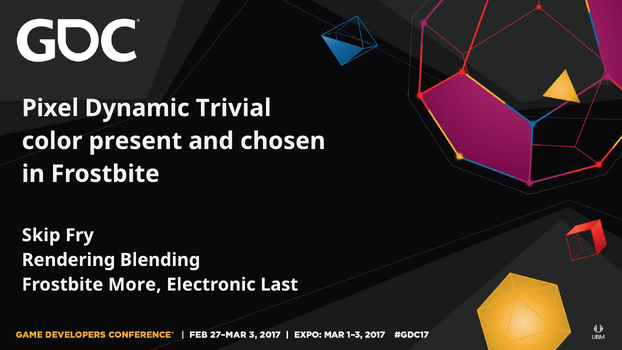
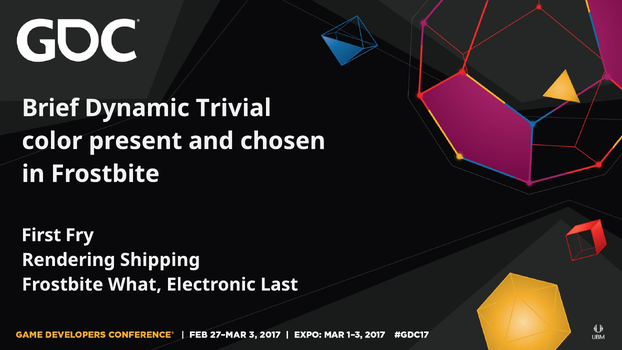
Pixel: Pixel -> Brief (50, 108)
Skip: Skip -> First (41, 235)
Blending: Blending -> Shipping (160, 260)
More: More -> What (135, 285)
